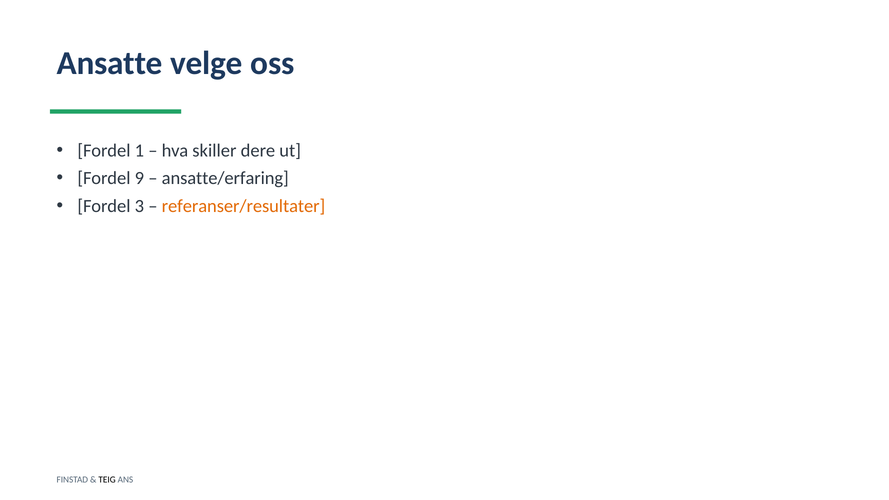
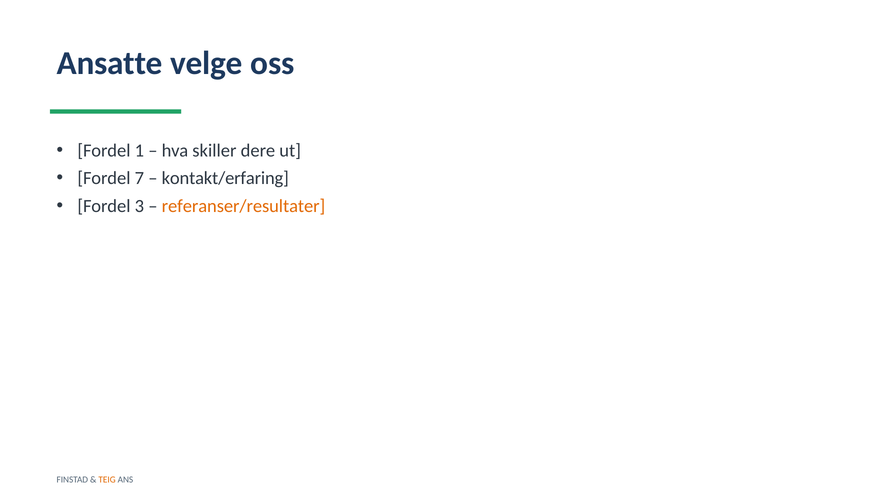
9: 9 -> 7 (139, 178)
ansatte/erfaring: ansatte/erfaring -> kontakt/erfaring (225, 178)
TEIG colour: black -> orange (107, 480)
